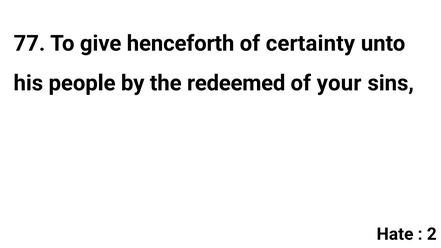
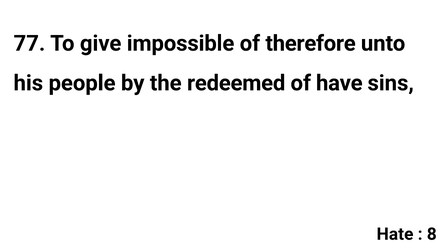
henceforth: henceforth -> impossible (181, 43)
certainty: certainty -> therefore (311, 43)
your: your -> have (339, 83)
2: 2 -> 8 (432, 234)
